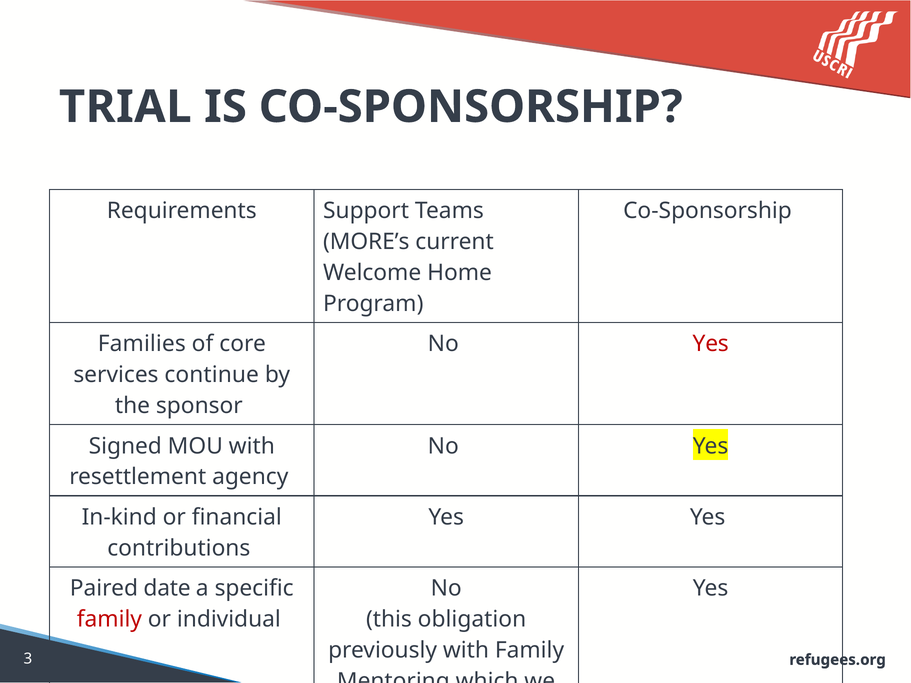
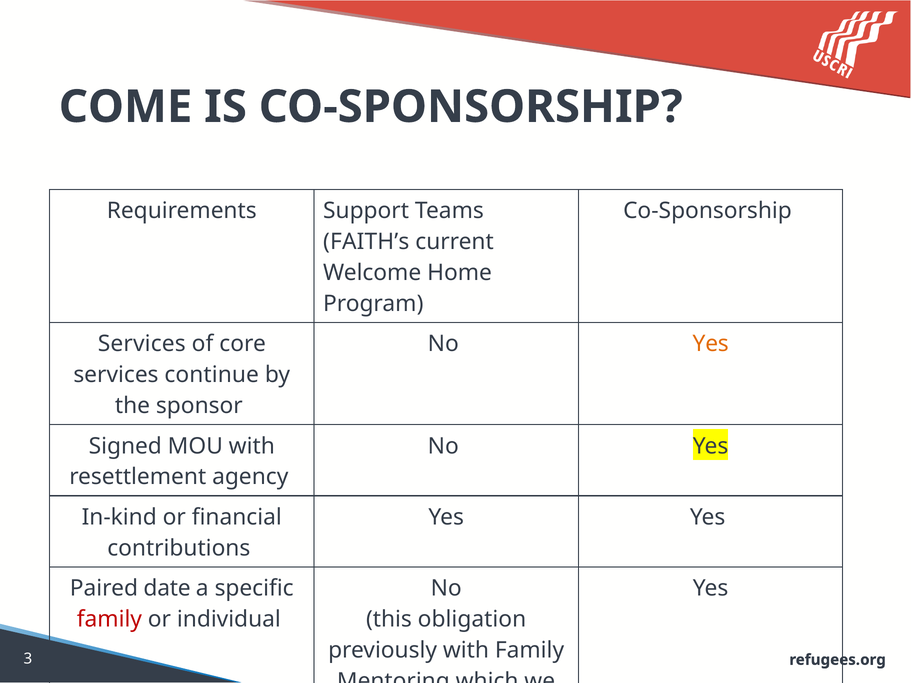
TRIAL: TRIAL -> COME (126, 107)
MORE’s: MORE’s -> FAITH’s (366, 242)
Families: Families -> Services (142, 344)
Yes colour: red -> orange (711, 344)
